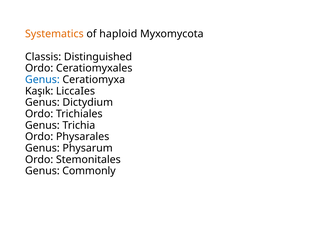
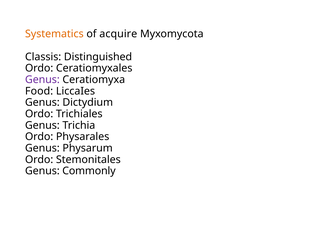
haploid: haploid -> acquire (118, 34)
Genus colour: blue -> purple (42, 80)
Kaşık: Kaşık -> Food (39, 91)
